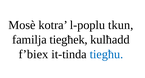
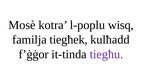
tkun: tkun -> wisq (121, 25)
f’biex: f’biex -> f’ġġor (34, 54)
tiegħu colour: blue -> purple (106, 54)
